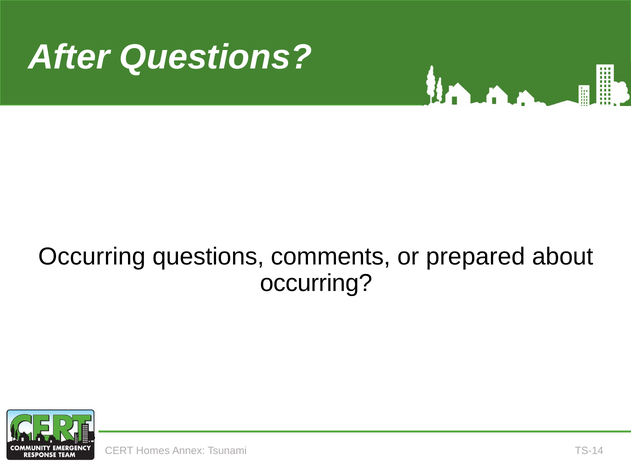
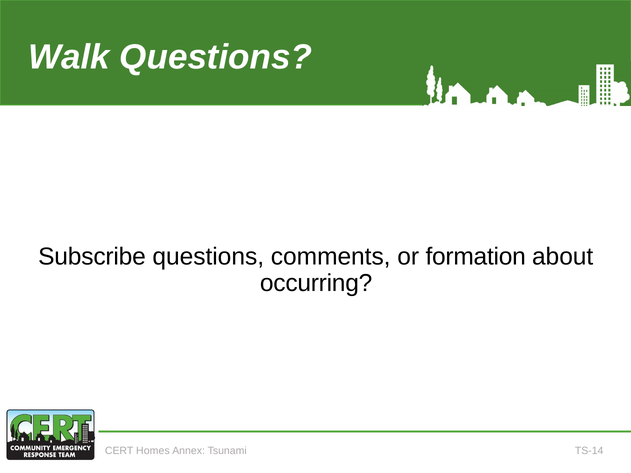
After: After -> Walk (69, 57)
Occurring: Occurring -> Subscribe (92, 257)
prepared: prepared -> formation (476, 257)
